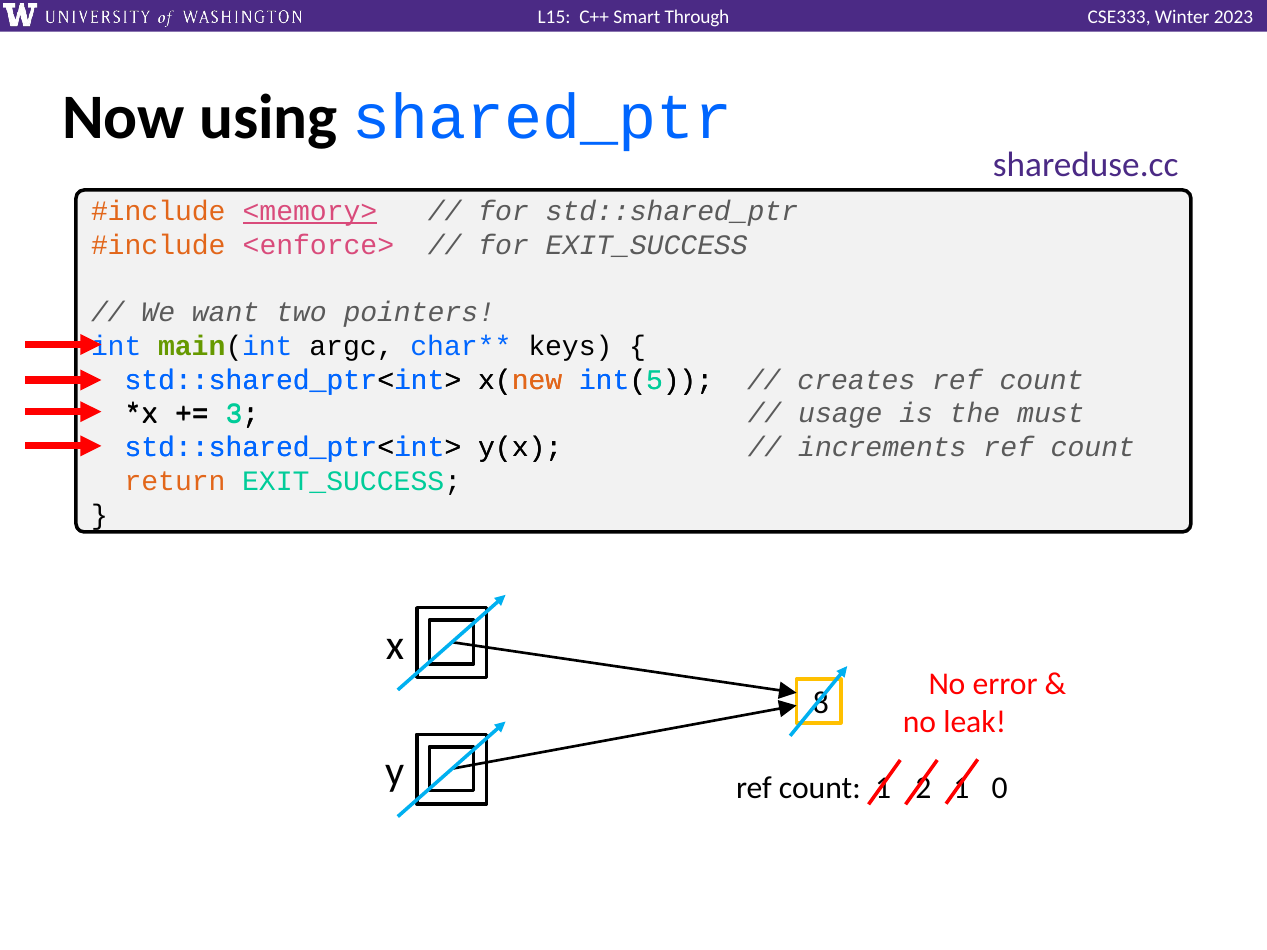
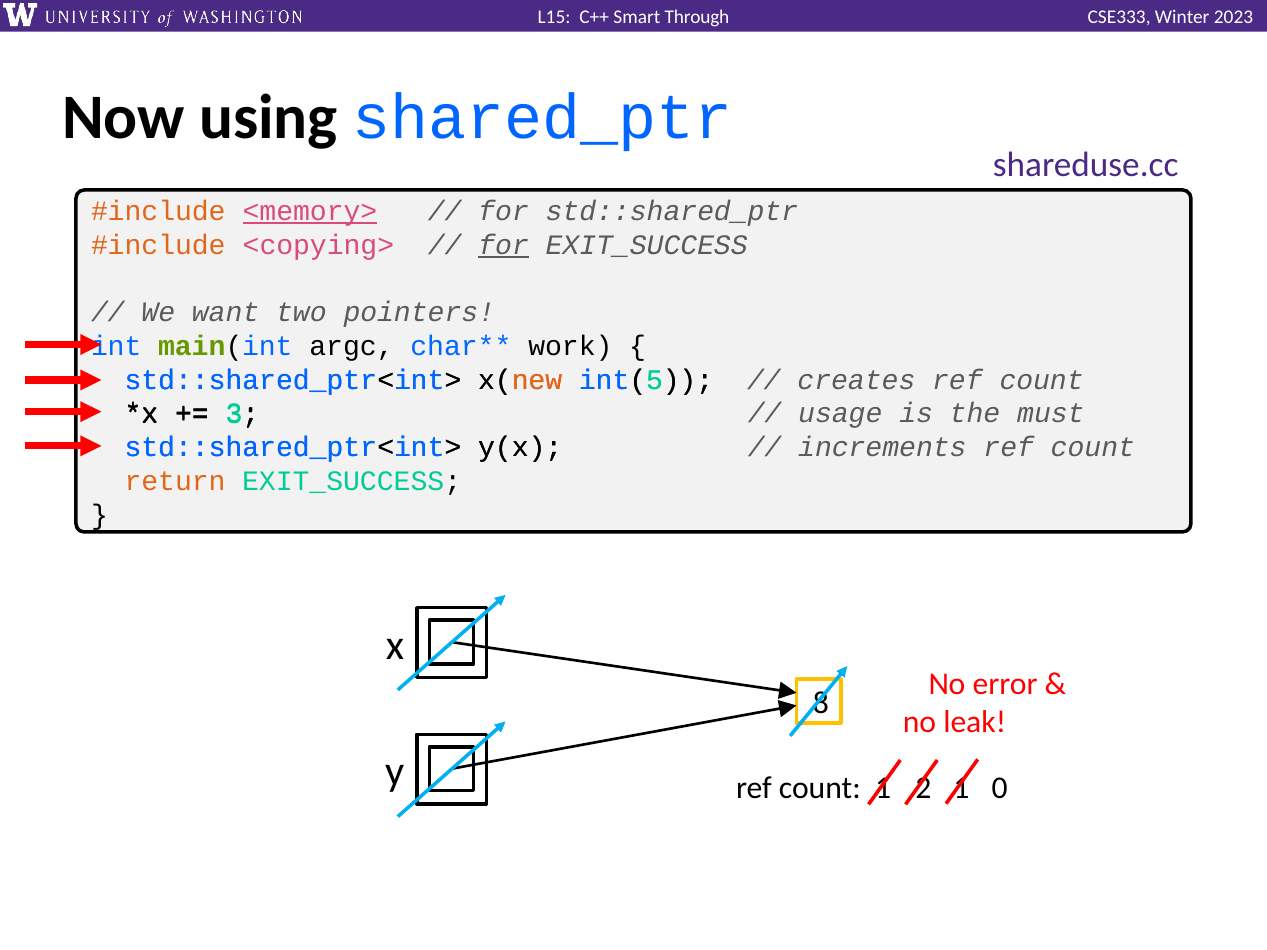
<enforce>: <enforce> -> <copying> (318, 245)
for underline: none -> present (504, 245)
keys: keys -> work (570, 346)
